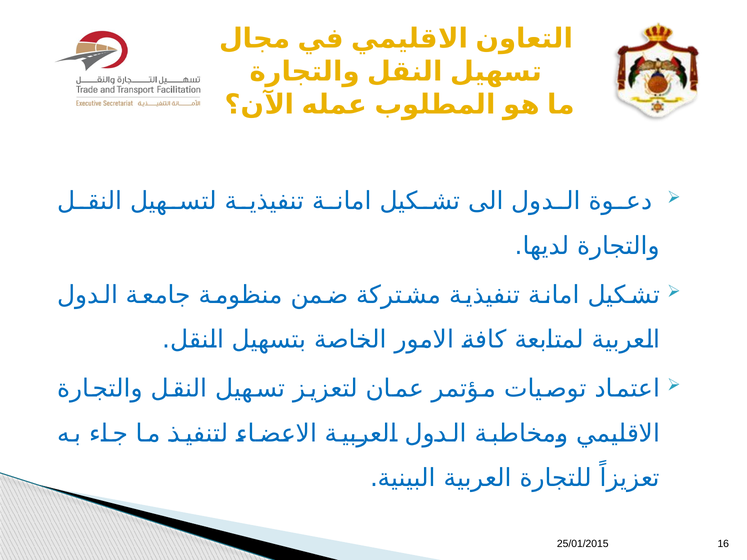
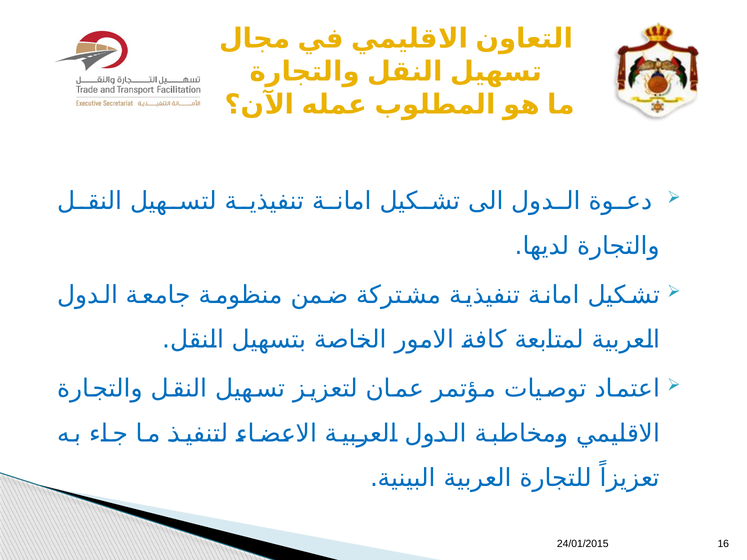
25/01/2015: 25/01/2015 -> 24/01/2015 (583, 544)
